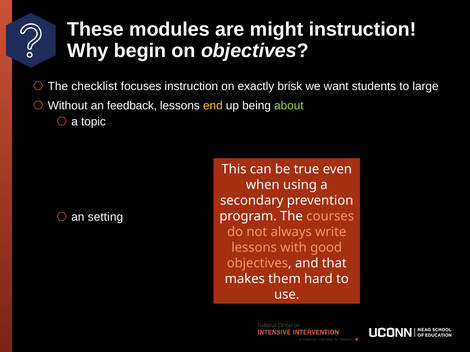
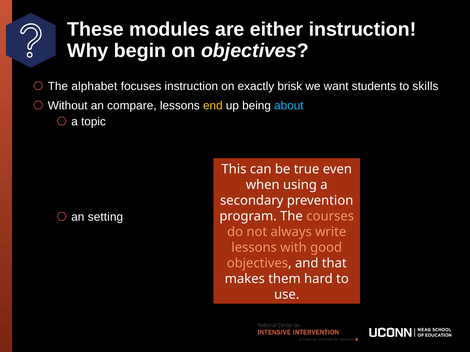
might: might -> either (277, 30)
checklist: checklist -> alphabet (94, 87)
large: large -> skills (425, 87)
feedback: feedback -> compare (132, 106)
about colour: light green -> light blue (289, 106)
